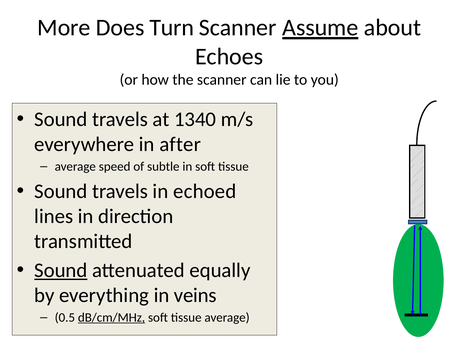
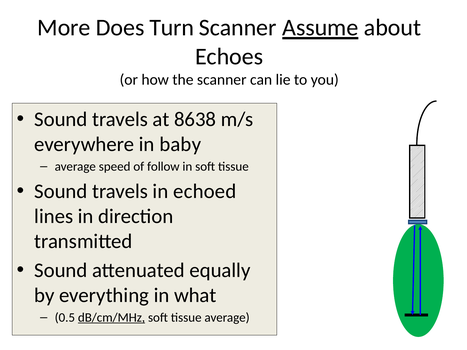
1340: 1340 -> 8638 (195, 119)
after: after -> baby (180, 144)
subtle: subtle -> follow (163, 167)
Sound underline: present -> none (61, 271)
veins: veins -> what (195, 295)
